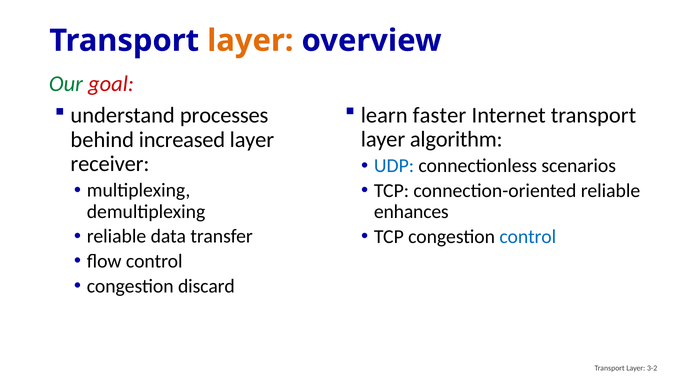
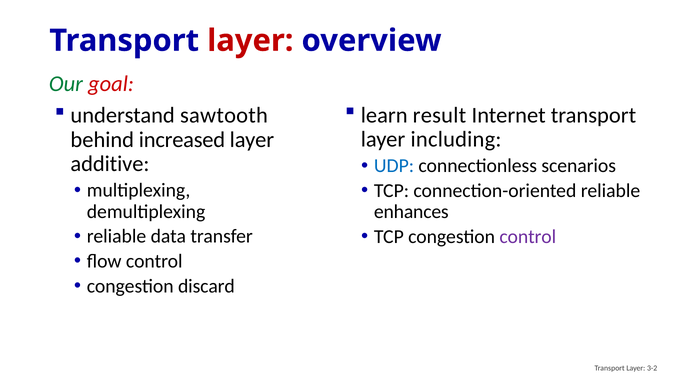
layer colour: orange -> red (250, 41)
faster: faster -> result (439, 115)
processes: processes -> sawtooth (224, 115)
algorithm: algorithm -> including (456, 139)
receiver: receiver -> additive (110, 164)
control colour: blue -> purple (528, 236)
